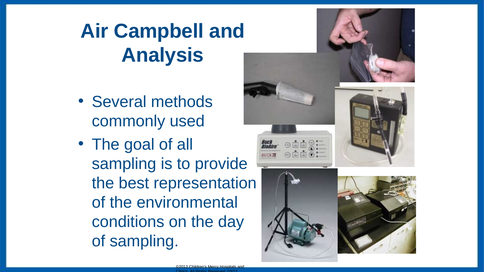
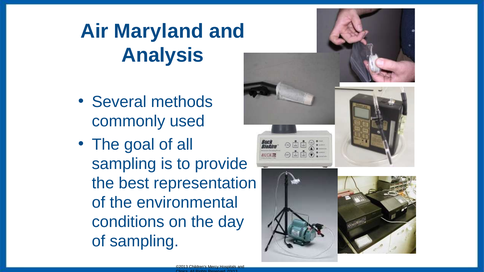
Campbell: Campbell -> Maryland (159, 31)
